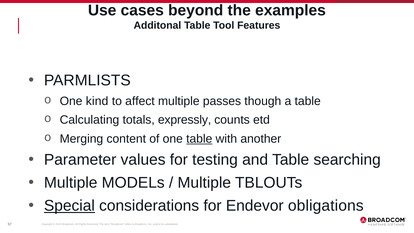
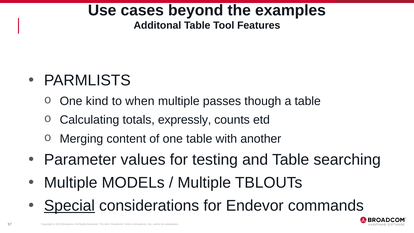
affect: affect -> when (140, 101)
table underline: present -> none (199, 139)
obligations: obligations -> commands (326, 206)
